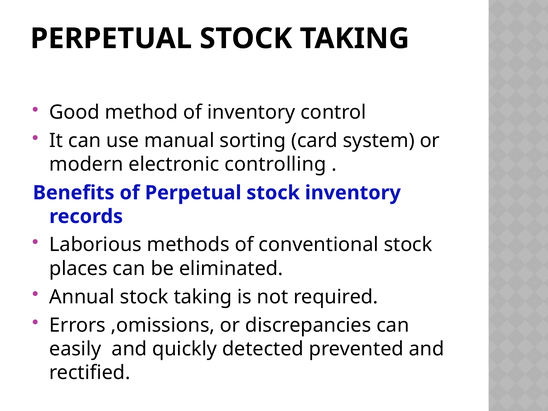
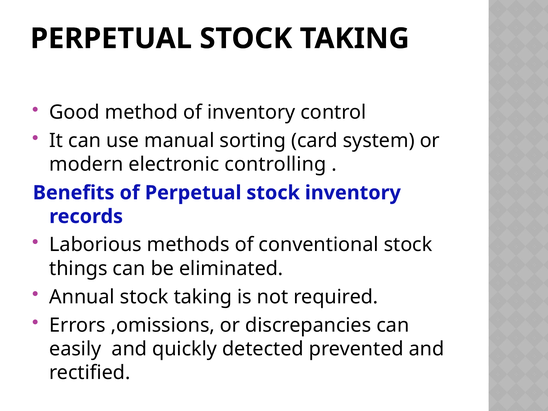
places: places -> things (78, 269)
